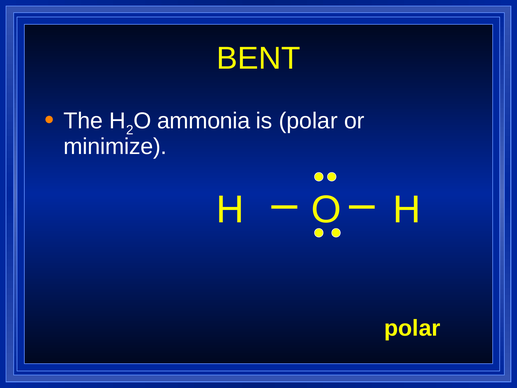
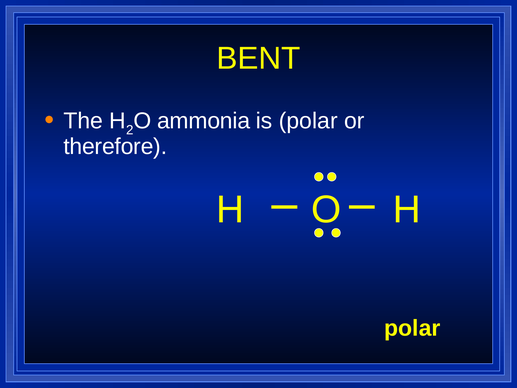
minimize: minimize -> therefore (115, 147)
